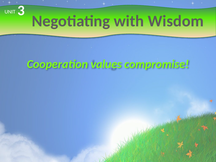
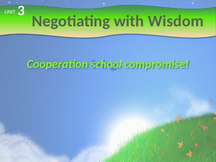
values: values -> school (106, 64)
